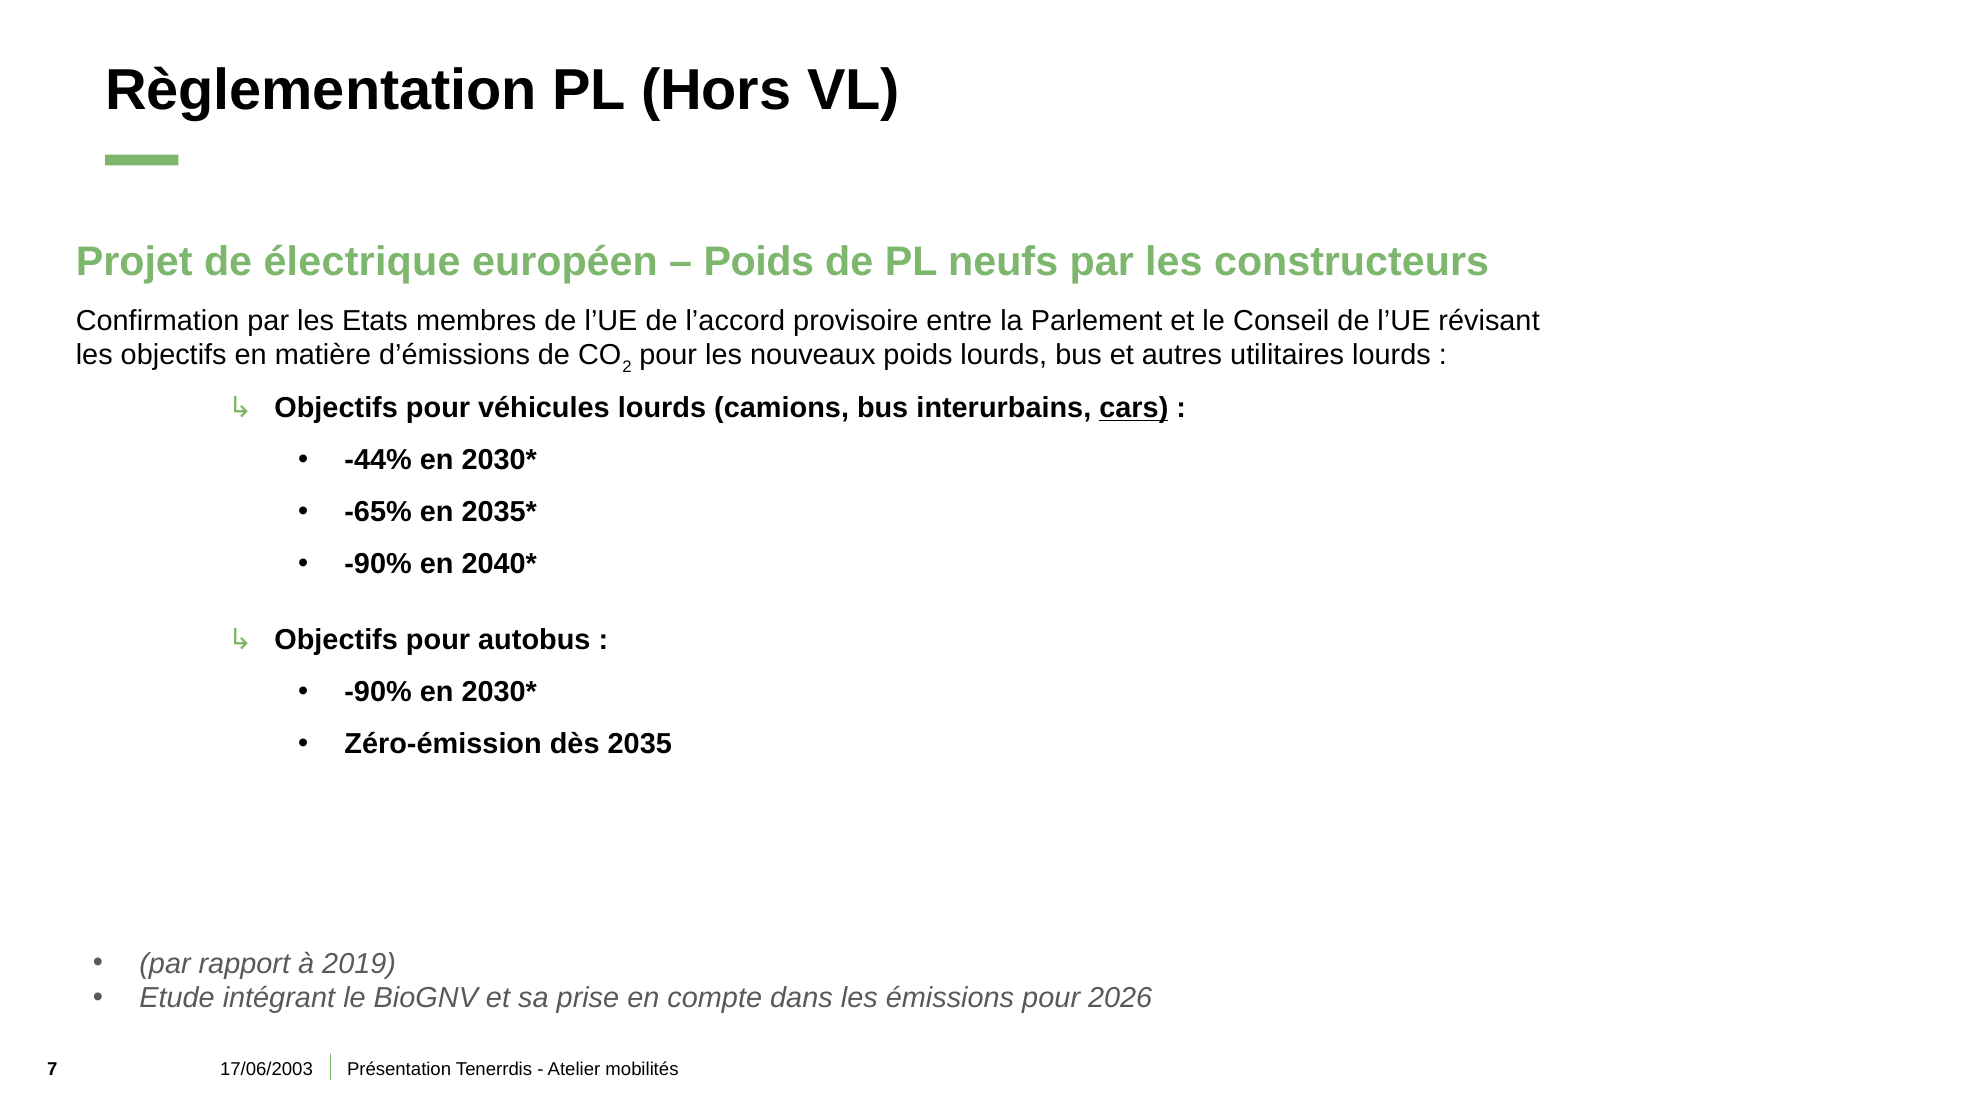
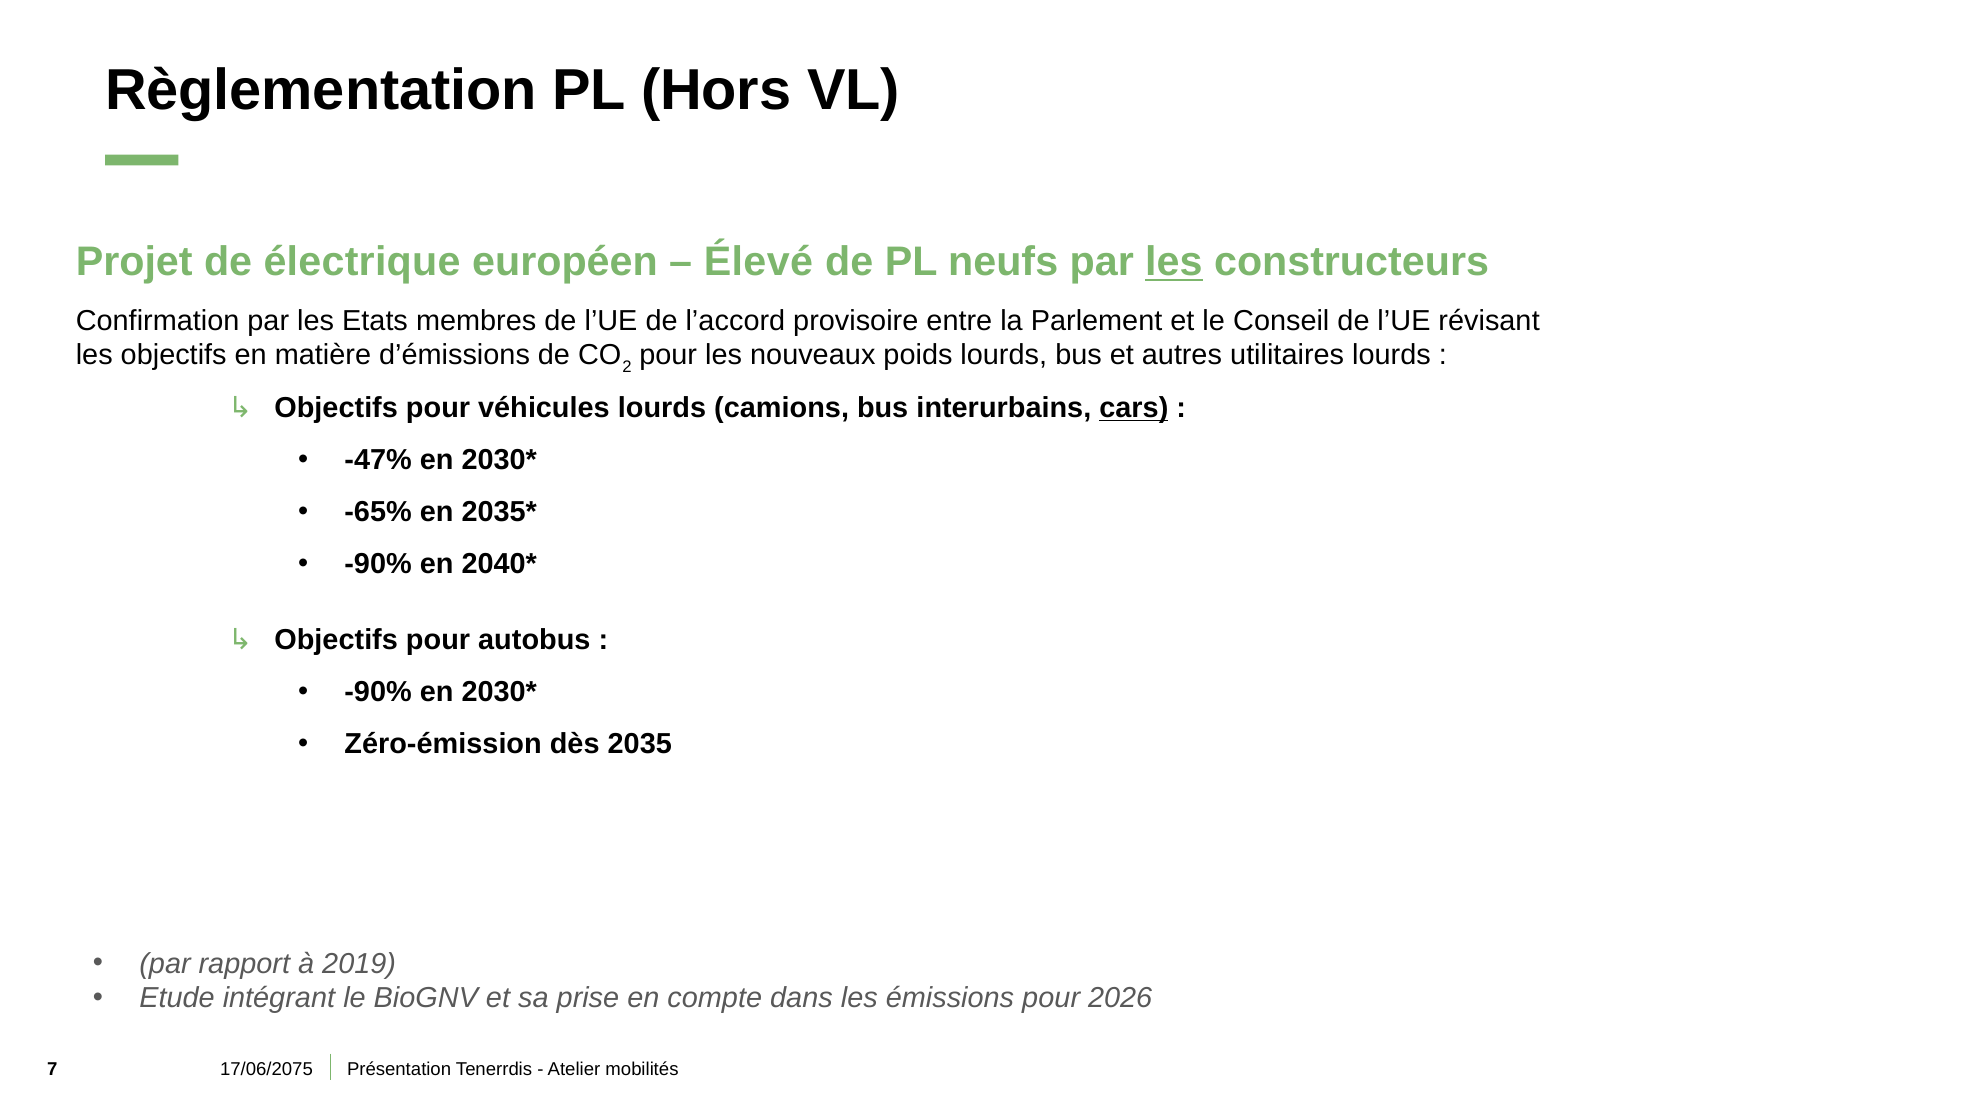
Poids: Poids -> Élevé (758, 262)
les underline: none -> present (1174, 262)
-44%: -44% -> -47% (378, 460)
17/06/2003: 17/06/2003 -> 17/06/2075 (266, 1069)
